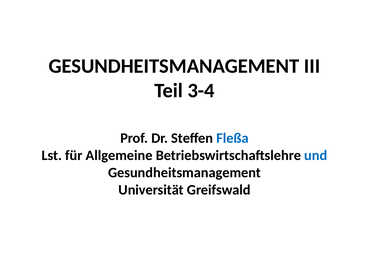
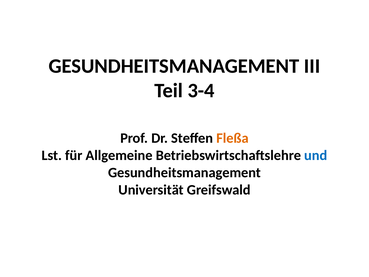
Fleßa colour: blue -> orange (233, 138)
